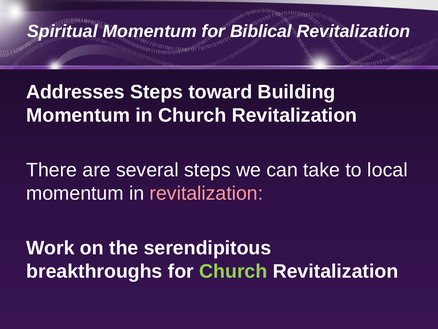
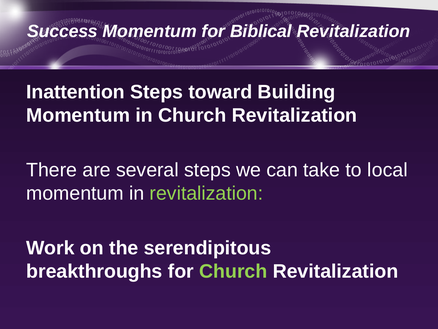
Spiritual: Spiritual -> Success (62, 31)
Addresses: Addresses -> Inattention (75, 92)
revitalization colour: pink -> light green (206, 193)
